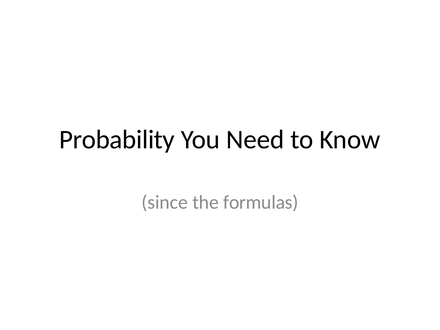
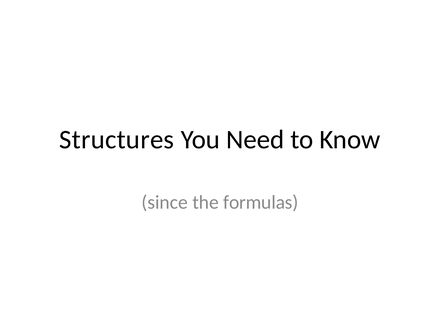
Probability: Probability -> Structures (117, 140)
